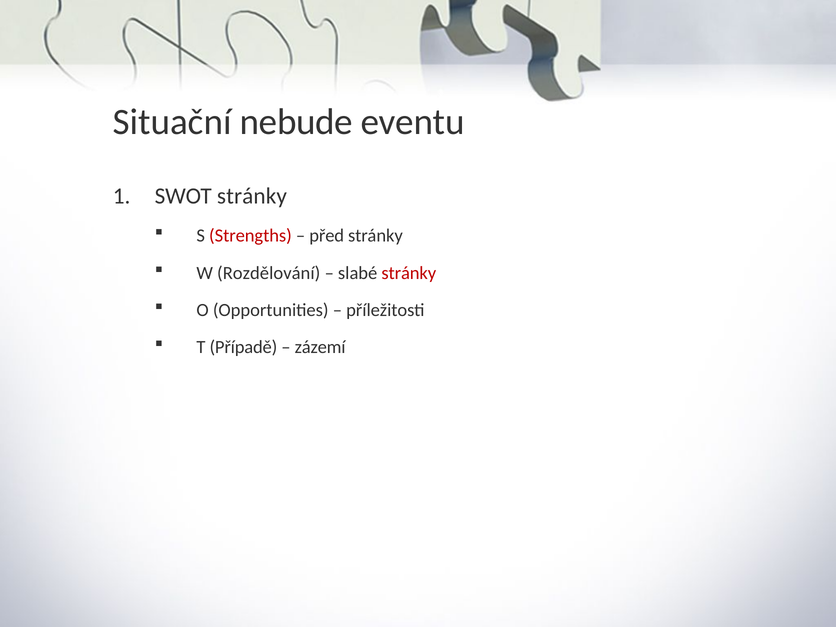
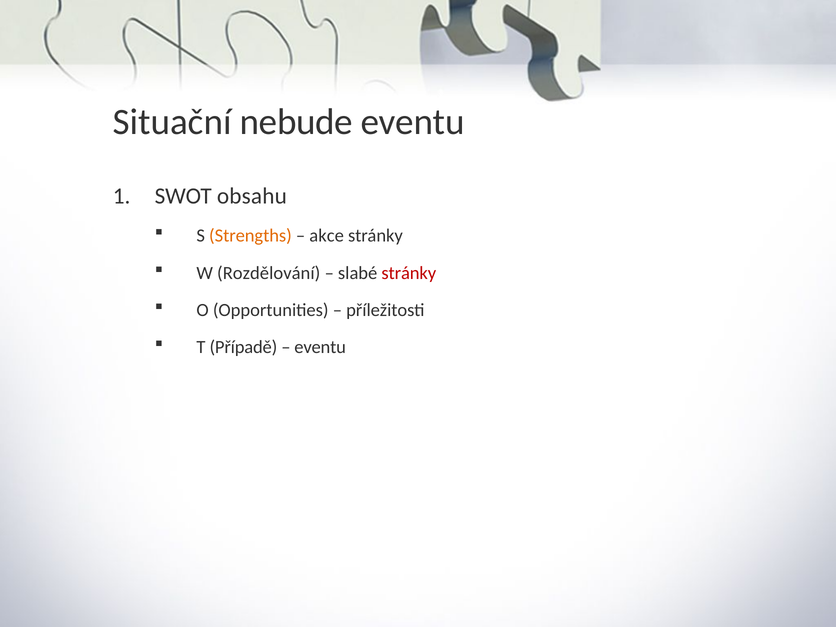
SWOT stránky: stránky -> obsahu (252, 196)
Strengths colour: red -> orange (250, 236)
před: před -> akce (327, 236)
zázemí: zázemí -> eventu (320, 347)
